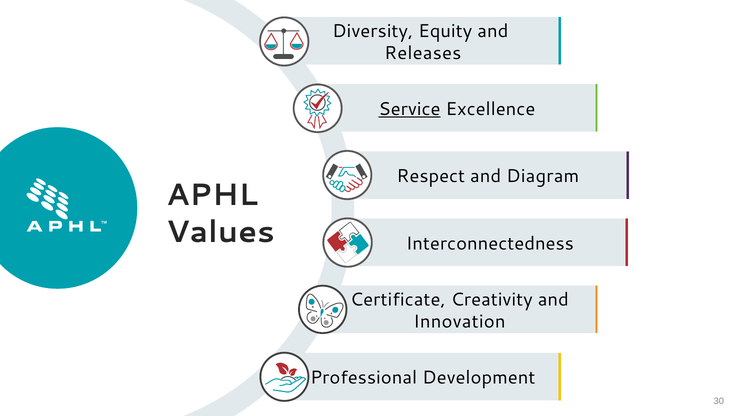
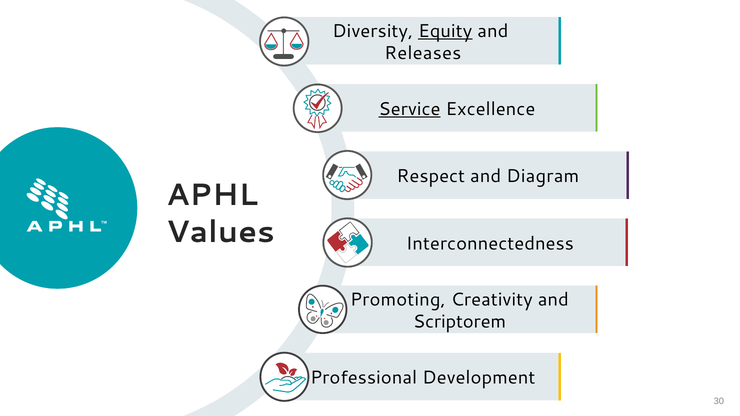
Equity underline: none -> present (445, 31)
Certificate: Certificate -> Promoting (398, 300)
Innovation: Innovation -> Scriptorem (460, 322)
